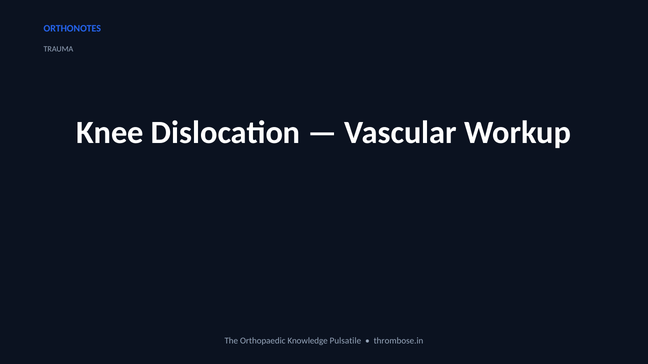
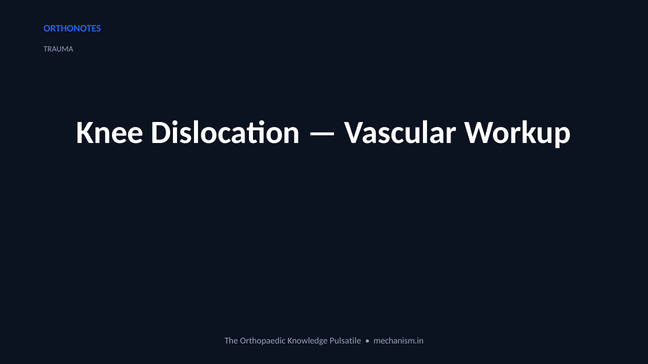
thrombose.in: thrombose.in -> mechanism.in (399, 341)
